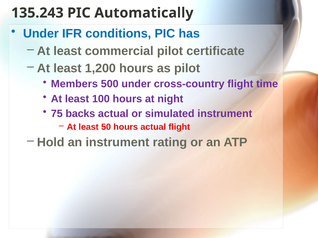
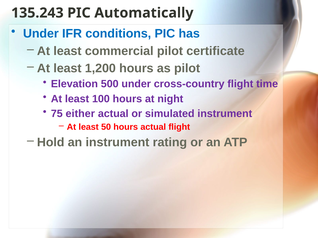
Members: Members -> Elevation (74, 84)
backs: backs -> either (80, 114)
